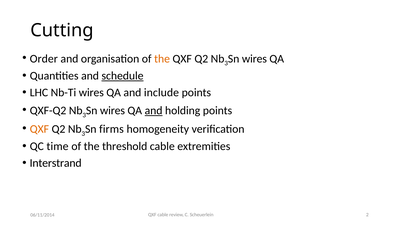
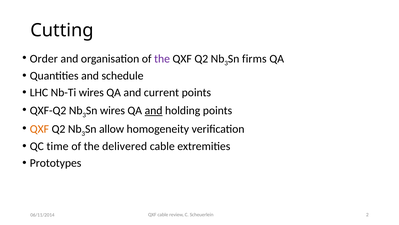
the colour: orange -> purple (162, 59)
wires: wires -> firms (254, 59)
schedule underline: present -> none (123, 76)
include: include -> current (161, 92)
firms: firms -> allow (112, 129)
threshold: threshold -> delivered (125, 146)
Interstrand: Interstrand -> Prototypes (56, 163)
